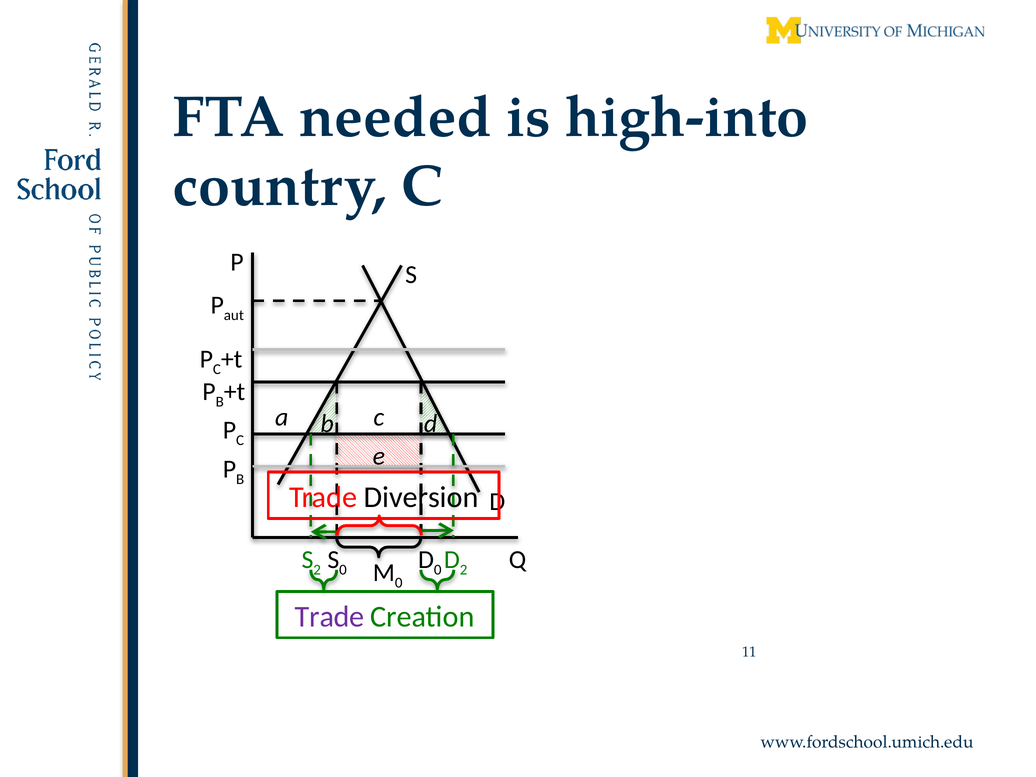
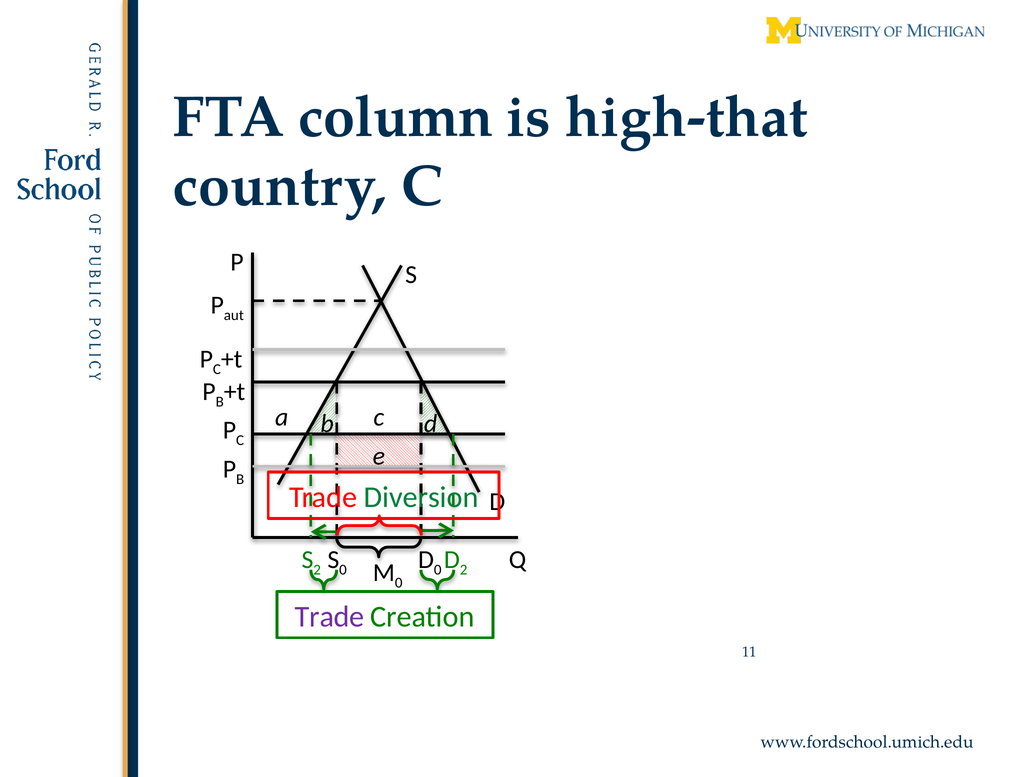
needed: needed -> column (396, 117)
high-into: high-into -> high-that (687, 117)
Diversion colour: black -> green (421, 497)
